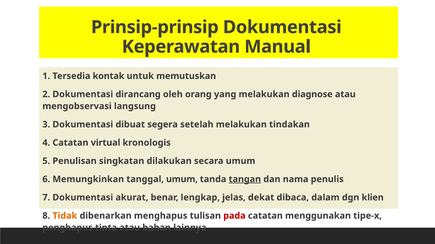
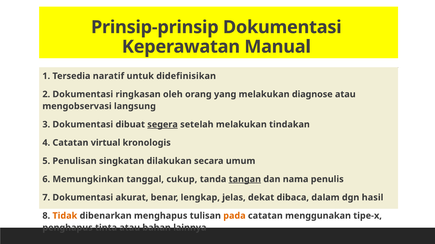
kontak: kontak -> naratif (108, 76)
memutuskan: memutuskan -> didefinisikan (186, 76)
dirancang: dirancang -> ringkasan (138, 95)
segera underline: none -> present (163, 125)
tanggal umum: umum -> cukup (182, 180)
klien: klien -> hasil (373, 198)
pada colour: red -> orange (234, 216)
